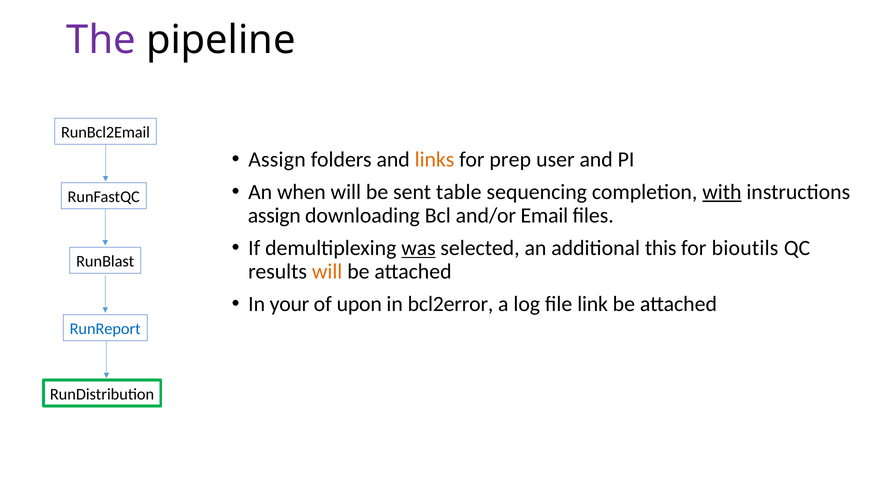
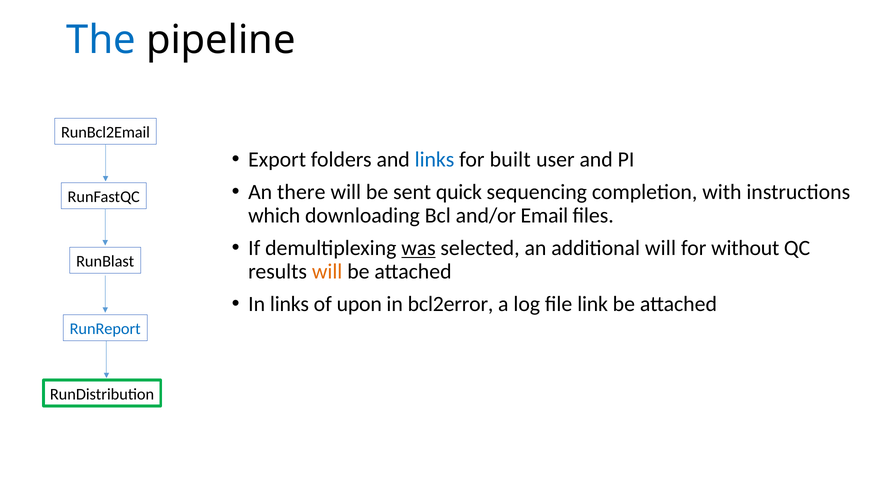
The colour: purple -> blue (101, 40)
Assign: Assign -> Export (277, 159)
links colour: orange -> blue (435, 159)
prep: prep -> built (510, 159)
when: when -> there (301, 192)
table: table -> quick (459, 192)
with underline: present -> none (722, 192)
assign: assign -> which (274, 215)
additional this: this -> will (660, 248)
bioutils: bioutils -> without (745, 248)
In your: your -> links (289, 304)
